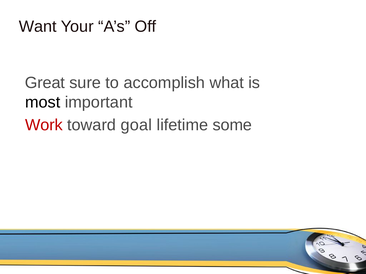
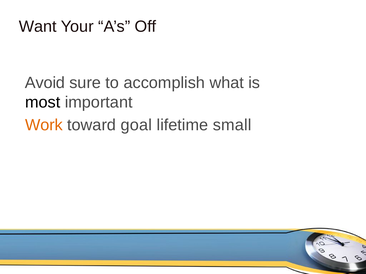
Great: Great -> Avoid (45, 83)
Work colour: red -> orange (44, 125)
some: some -> small (232, 125)
